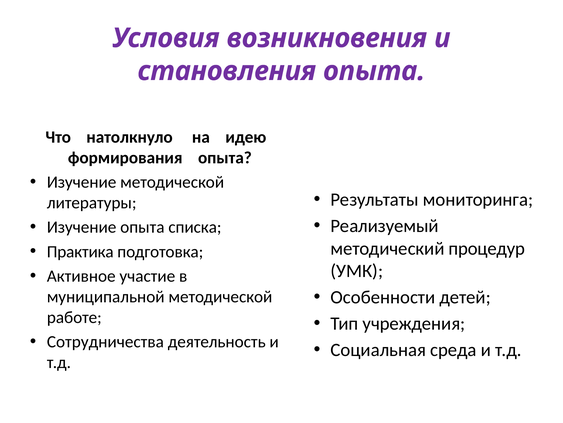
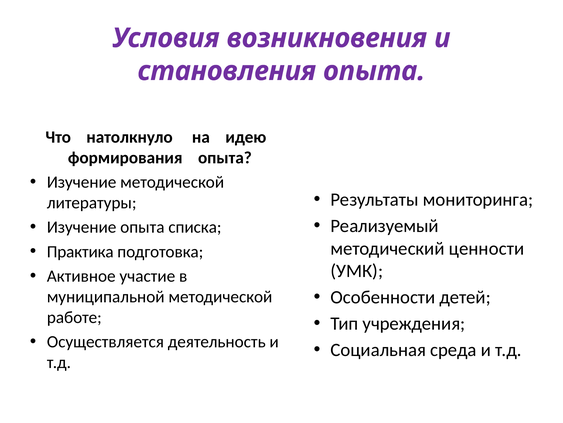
процедур: процедур -> ценности (487, 248)
Сотрудничества: Сотрудничества -> Осуществляется (105, 341)
